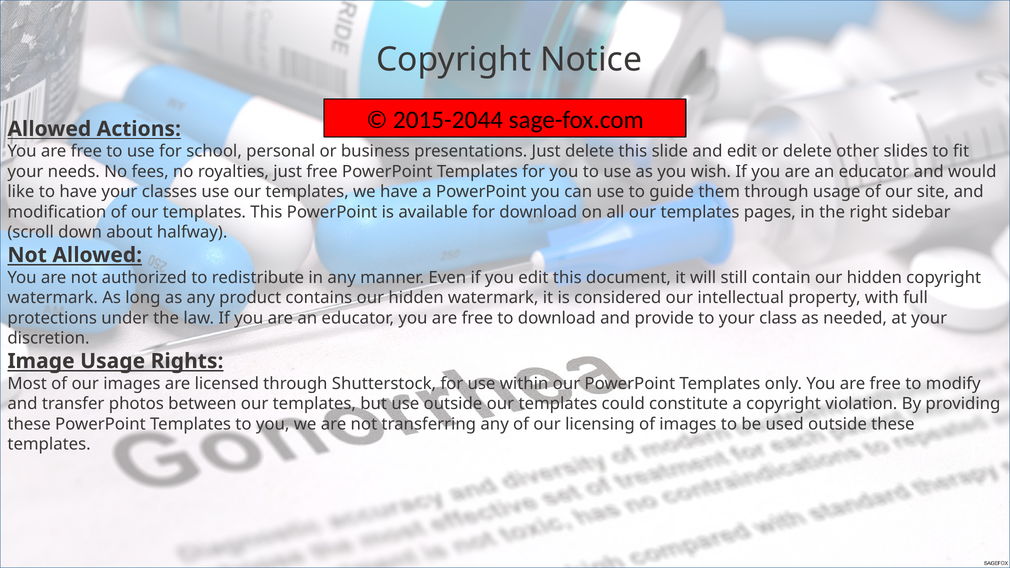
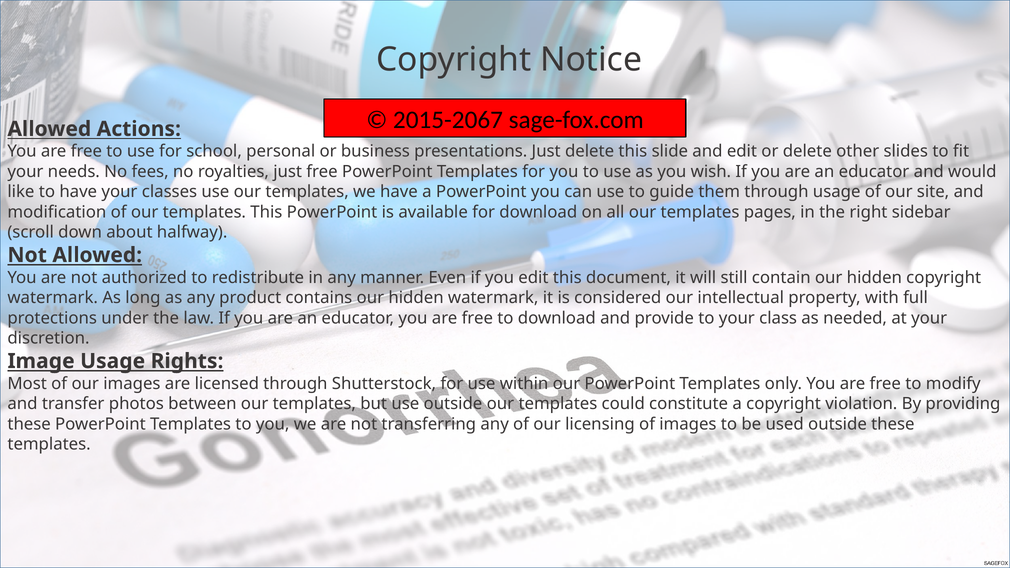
2015-2044: 2015-2044 -> 2015-2067 (448, 120)
